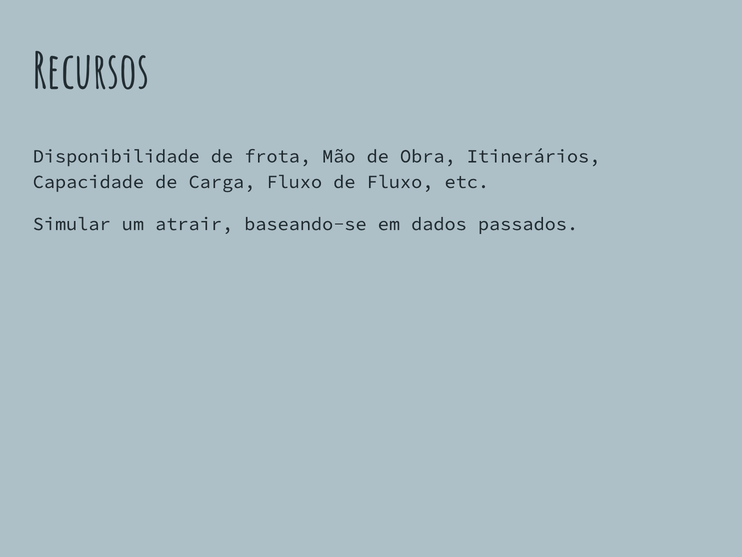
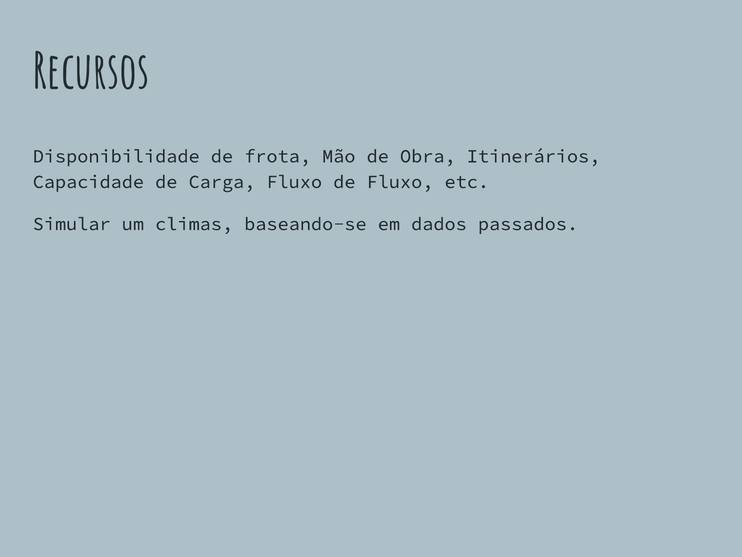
atrair: atrair -> climas (194, 224)
